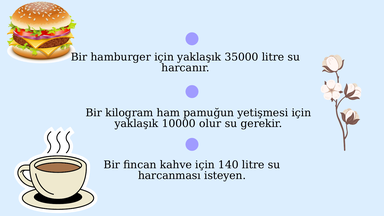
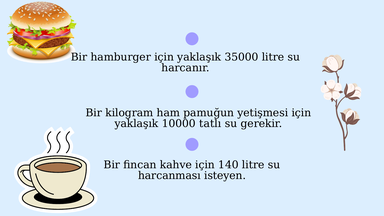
olur: olur -> tatlı (210, 124)
